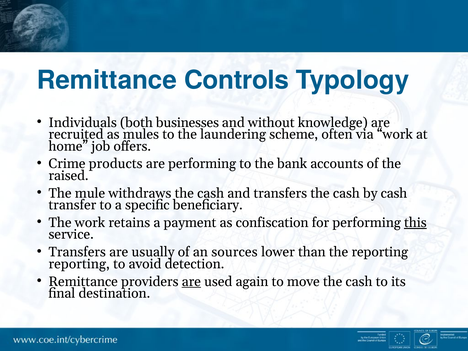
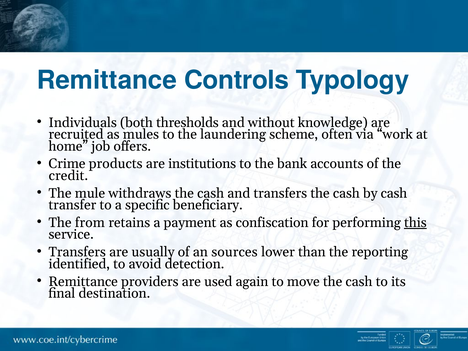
businesses: businesses -> thresholds (187, 123)
are performing: performing -> institutions (202, 164)
raised: raised -> credit (68, 176)
The work: work -> from (90, 223)
reporting: reporting -> identified (79, 264)
are underline: present -> none (191, 282)
